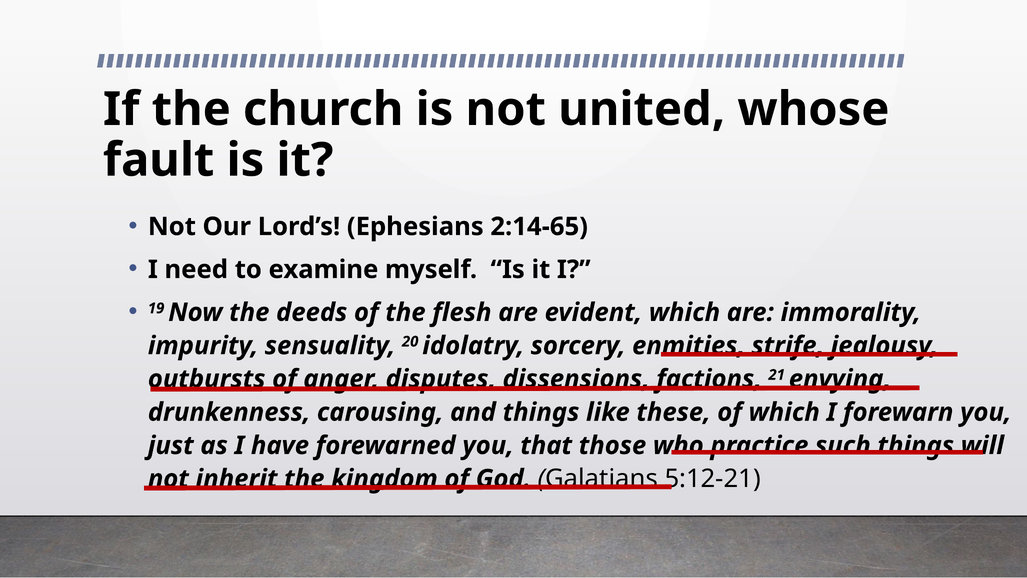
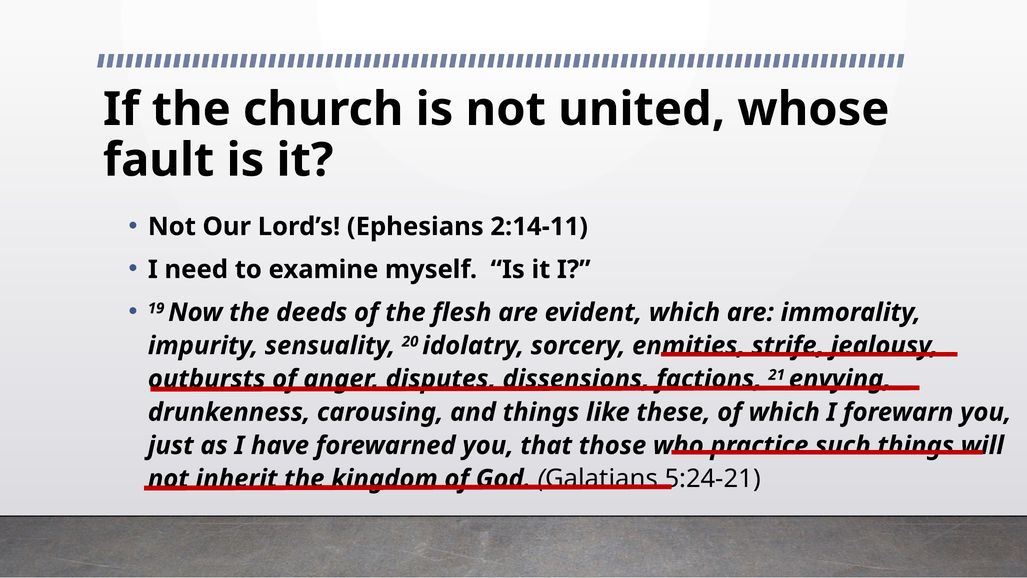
2:14-65: 2:14-65 -> 2:14-11 (539, 227)
5:12-21: 5:12-21 -> 5:24-21 (713, 479)
